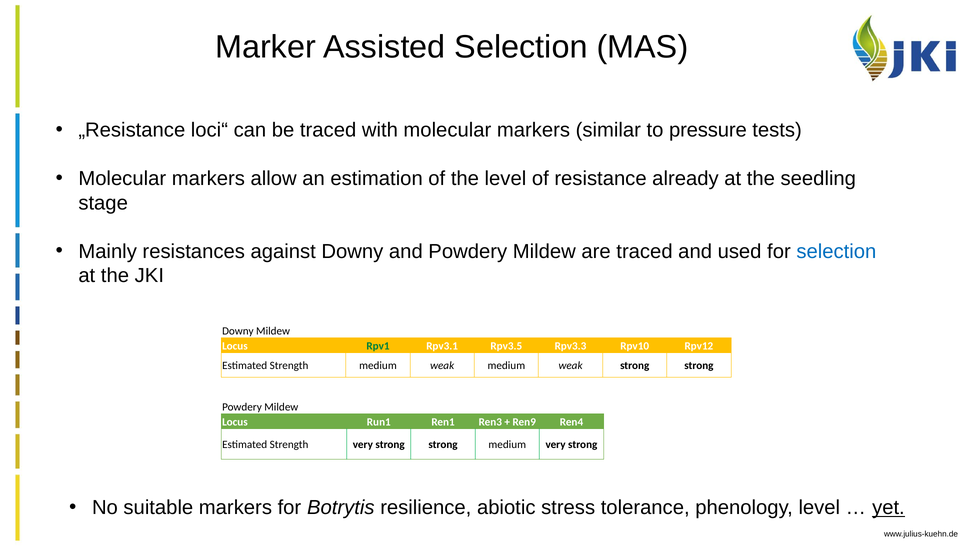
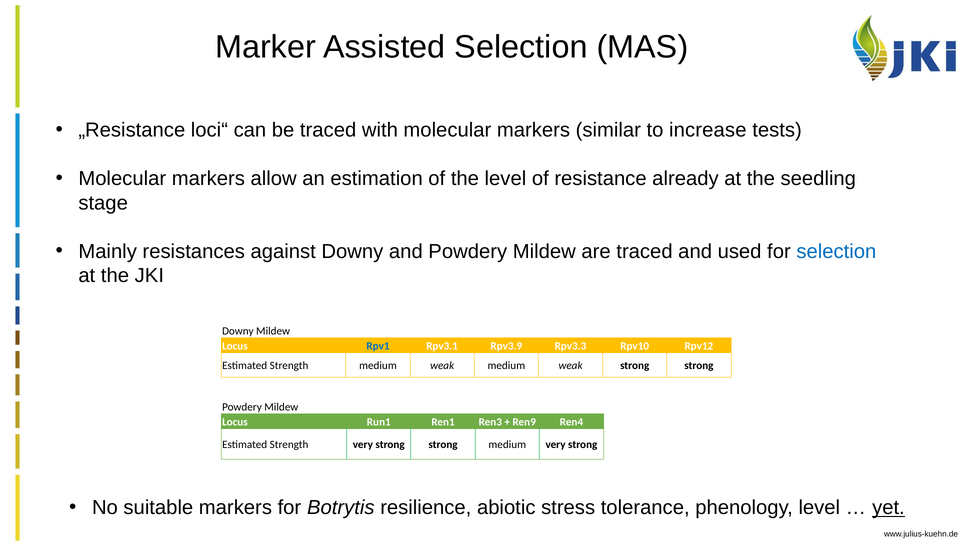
pressure: pressure -> increase (708, 130)
Rpv1 colour: green -> blue (378, 346)
Rpv3.5: Rpv3.5 -> Rpv3.9 (506, 346)
